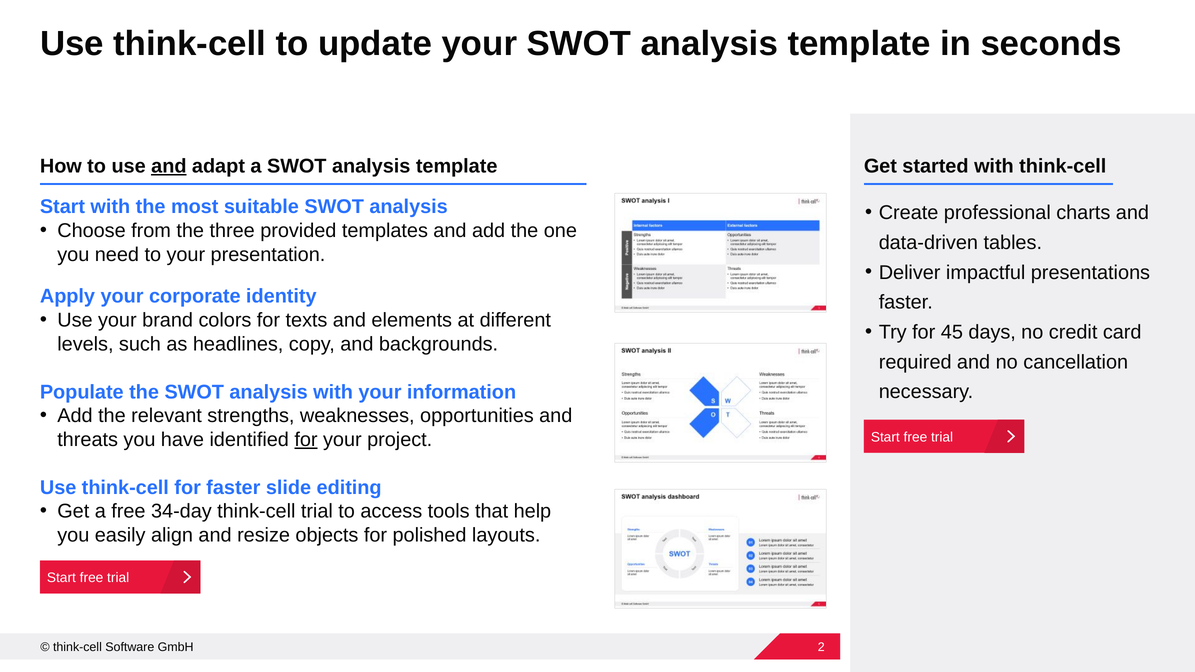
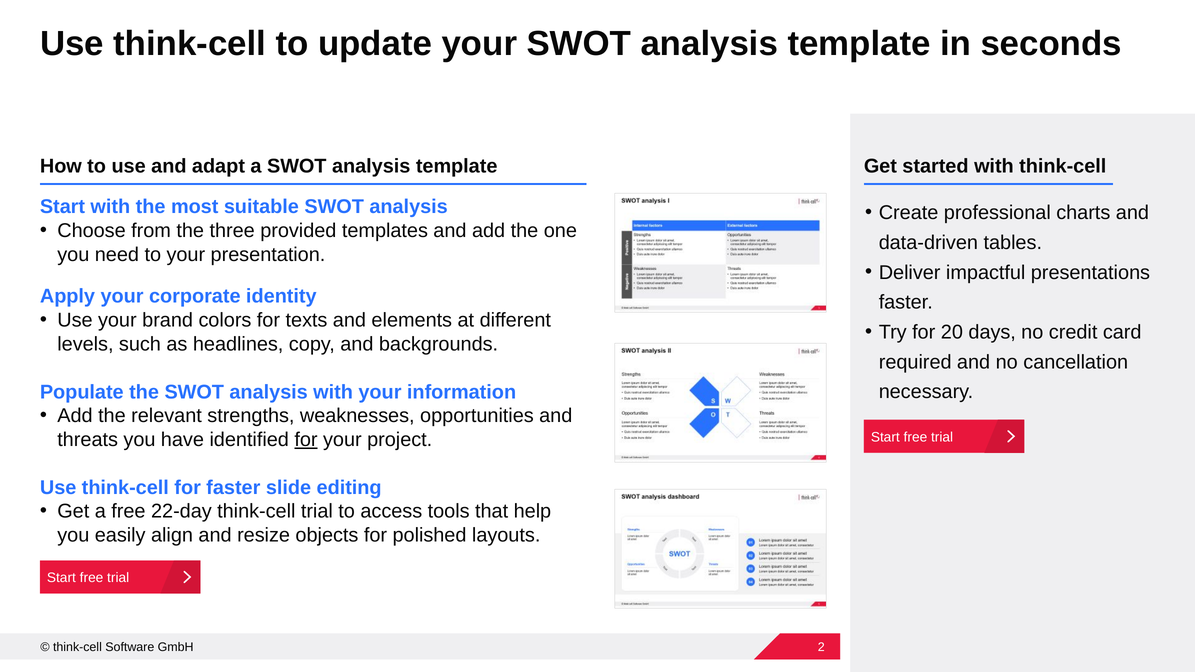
and underline: present -> none (169, 166)
45: 45 -> 20 (952, 332)
34-day: 34-day -> 22-day (181, 511)
